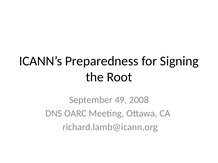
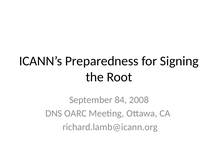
49: 49 -> 84 (121, 100)
